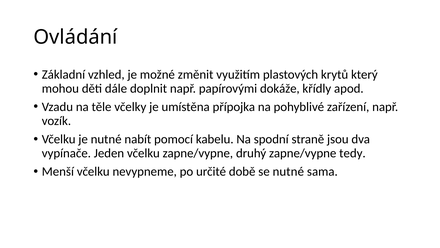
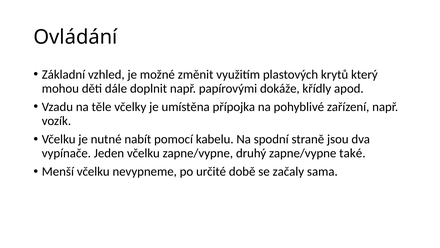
tedy: tedy -> také (352, 153)
se nutné: nutné -> začaly (288, 171)
